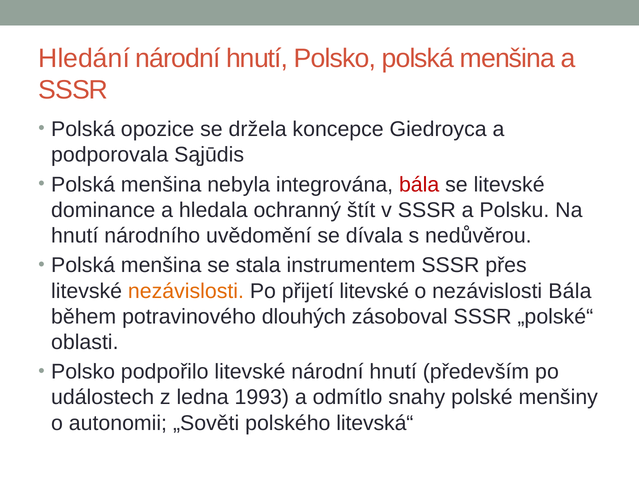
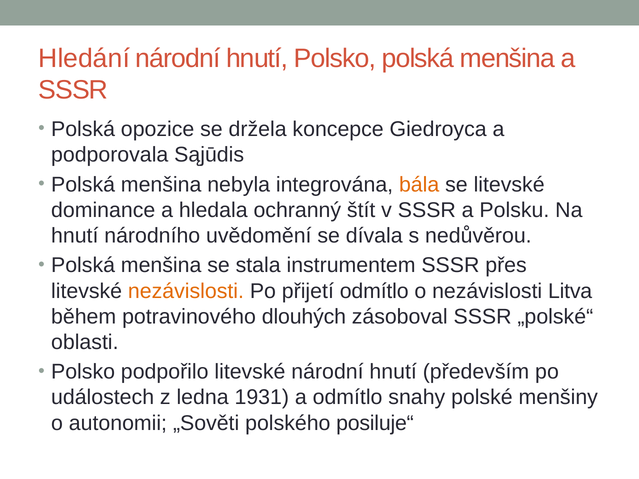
bála colour: red -> orange (419, 185)
přijetí litevské: litevské -> odmítlo (374, 291)
nezávislosti Bála: Bála -> Litva (570, 291)
1993: 1993 -> 1931 (262, 398)
litevská“: litevská“ -> posiluje“ (375, 423)
